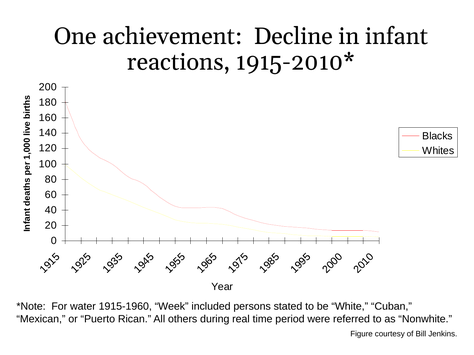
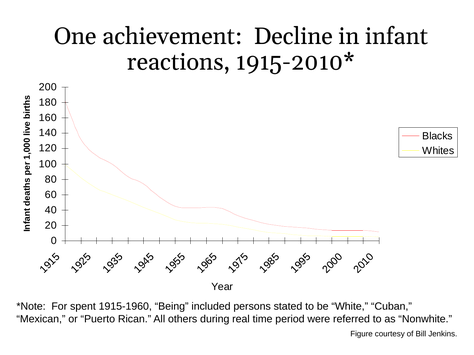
water: water -> spent (83, 307)
Week: Week -> Being (172, 307)
